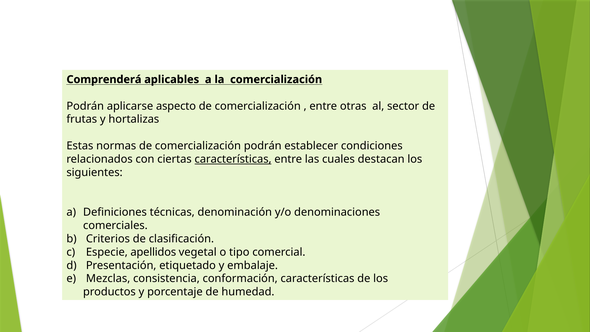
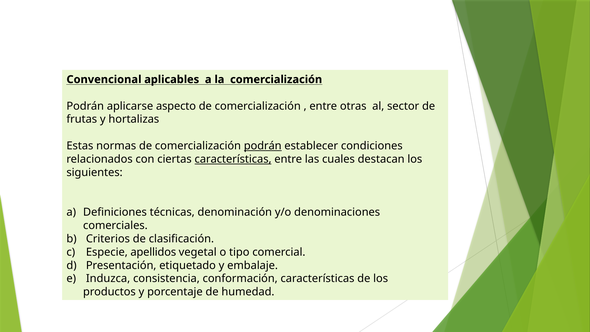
Comprenderá: Comprenderá -> Convencional (104, 79)
podrán underline: none -> present (263, 146)
Mezclas: Mezclas -> Induzca (108, 279)
